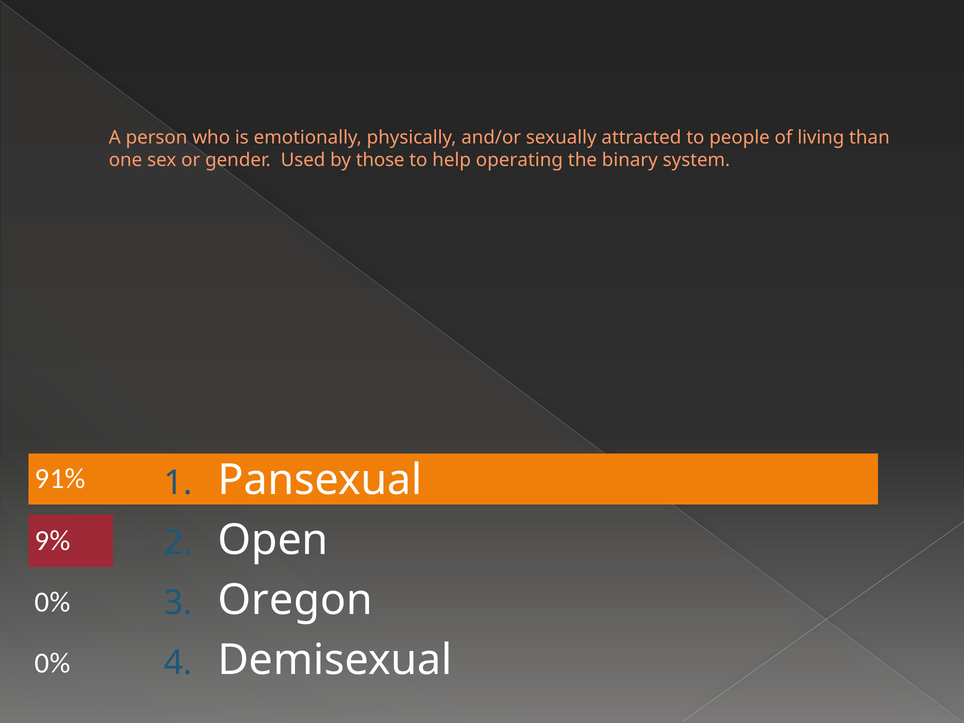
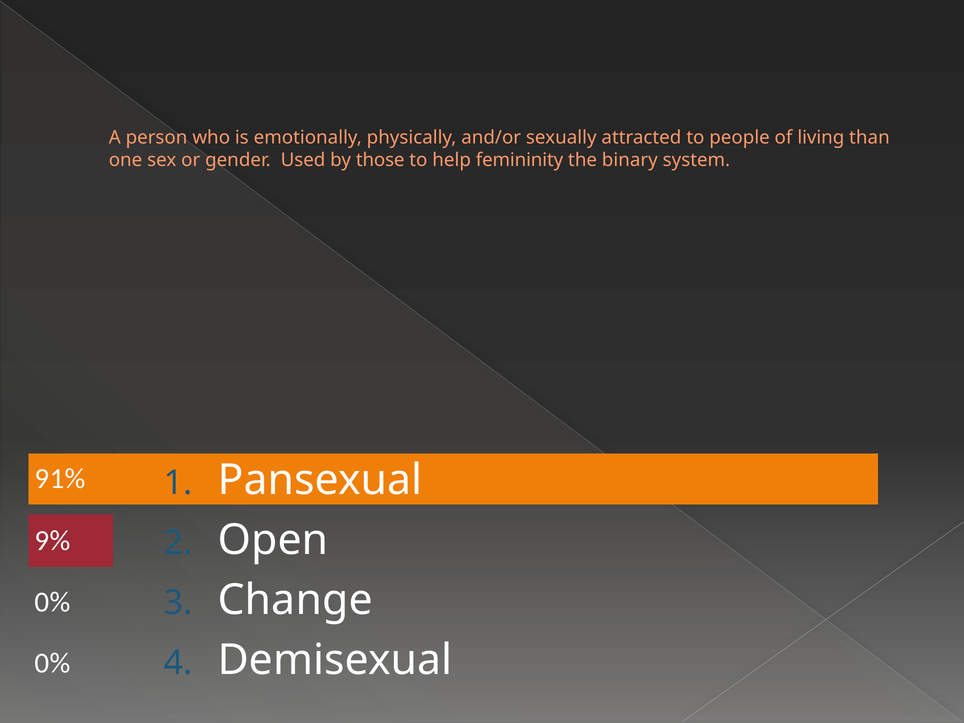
operating: operating -> femininity (520, 160)
Oregon: Oregon -> Change (295, 600)
